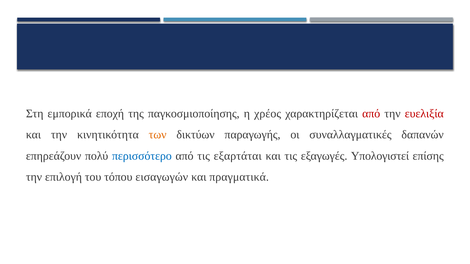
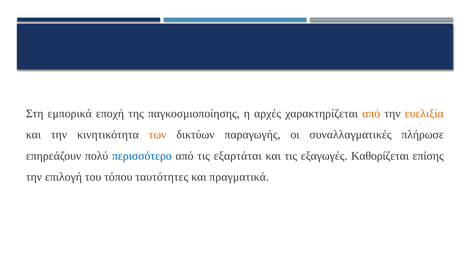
χρέος: χρέος -> αρχές (268, 114)
από colour: red -> orange (371, 114)
ευελιξία colour: red -> orange (424, 114)
δαπανών: δαπανών -> πλήρωσε (423, 135)
Υπολογιστεί: Υπολογιστεί -> Καθορίζεται (380, 156)
εισαγωγών: εισαγωγών -> ταυτότητες (162, 177)
